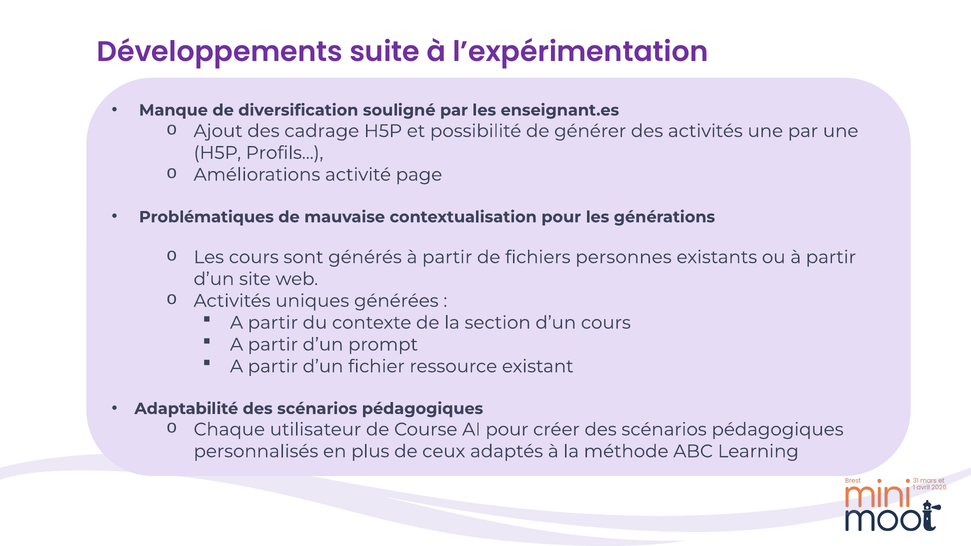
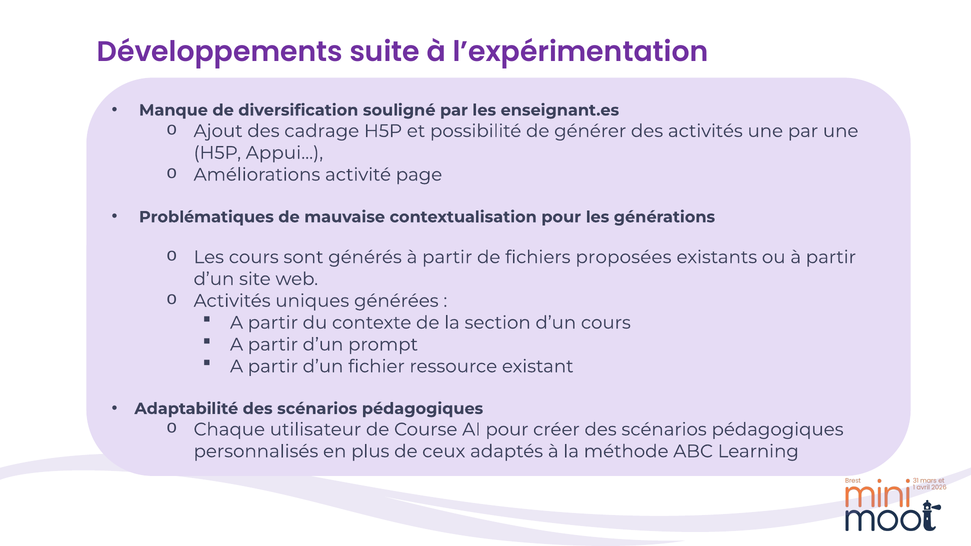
Profils…: Profils… -> Appui… (284, 153)
personnes: personnes -> proposées (623, 257)
